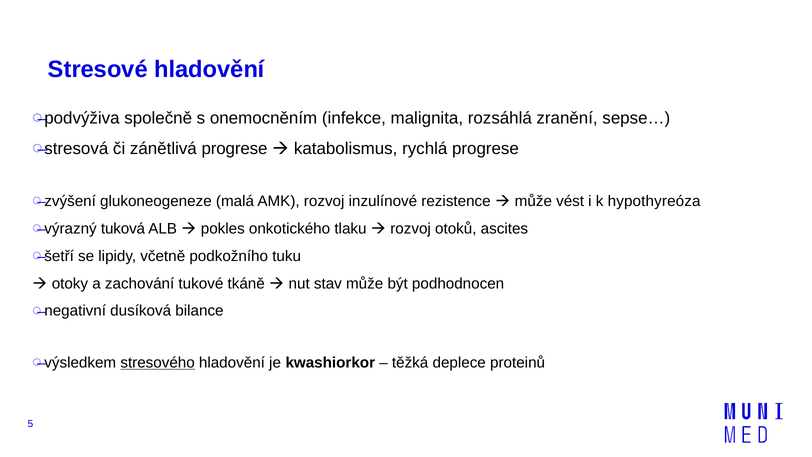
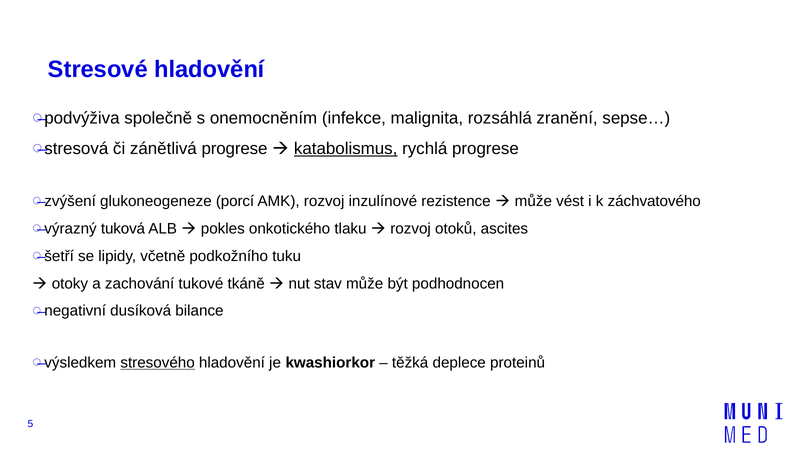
katabolismus underline: none -> present (346, 149)
malá: malá -> porcí (235, 201)
hypothyreóza: hypothyreóza -> záchvatového (654, 201)
